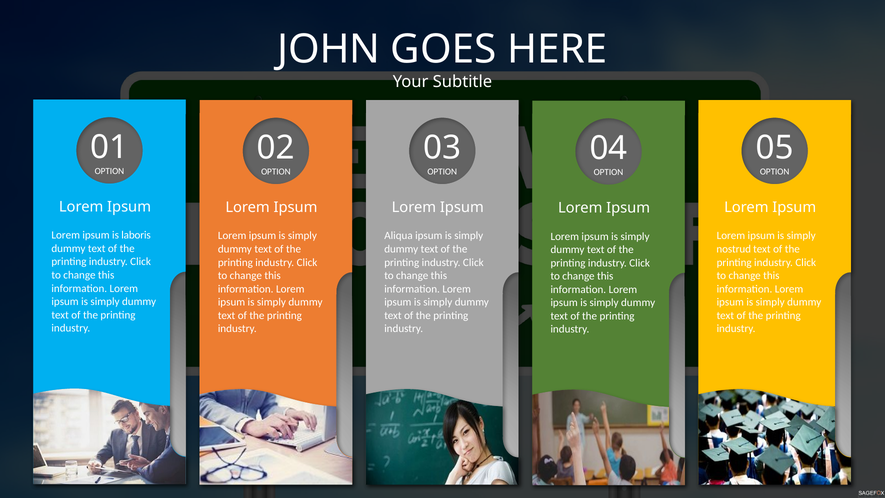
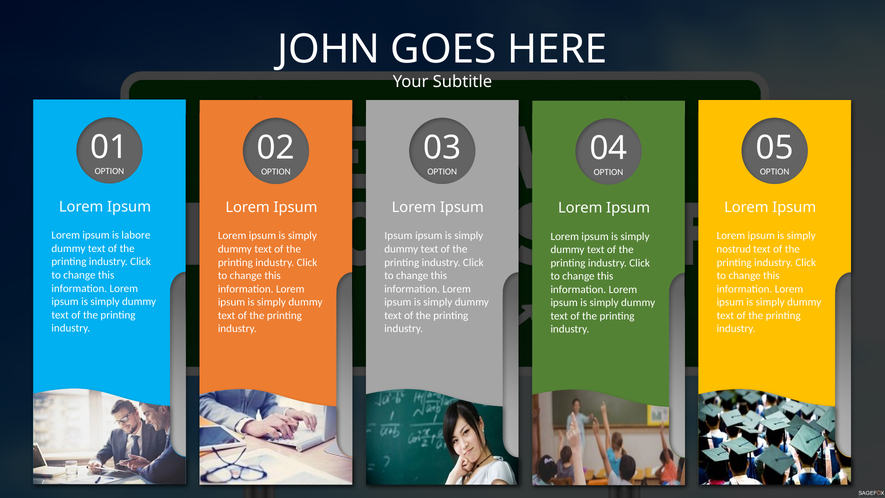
laboris: laboris -> labore (136, 235)
Aliqua: Aliqua -> Ipsum (398, 236)
